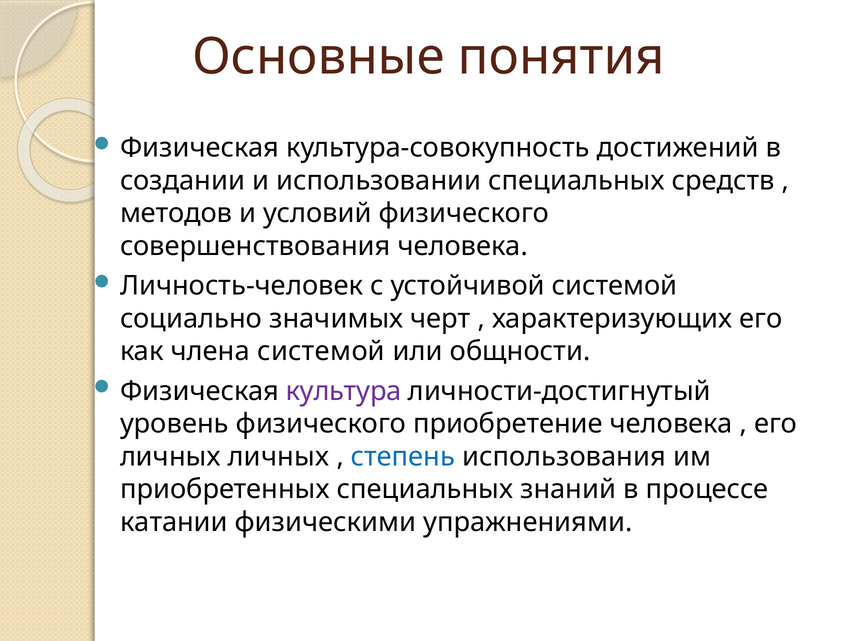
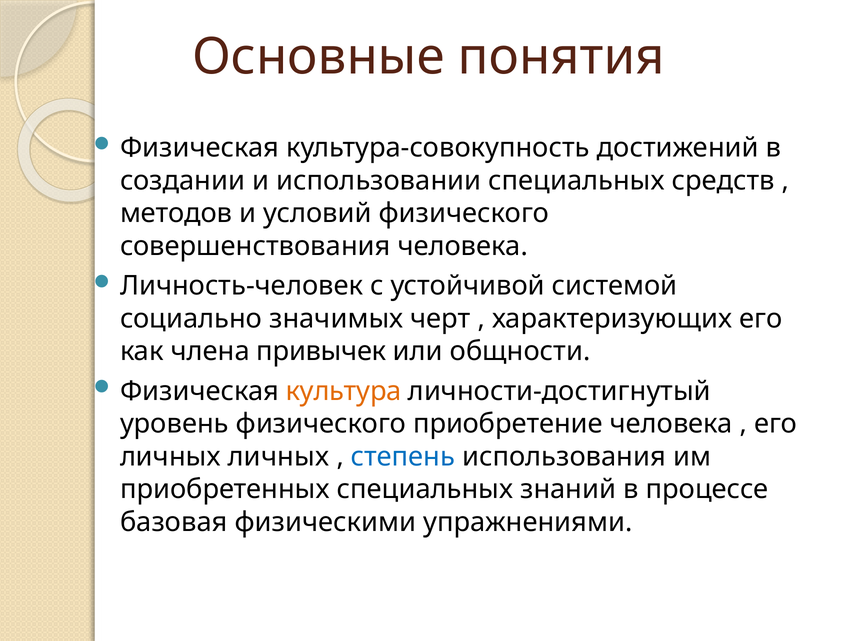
члена системой: системой -> привычек (321, 352)
культура colour: purple -> orange (344, 391)
катании: катании -> базовая (174, 522)
